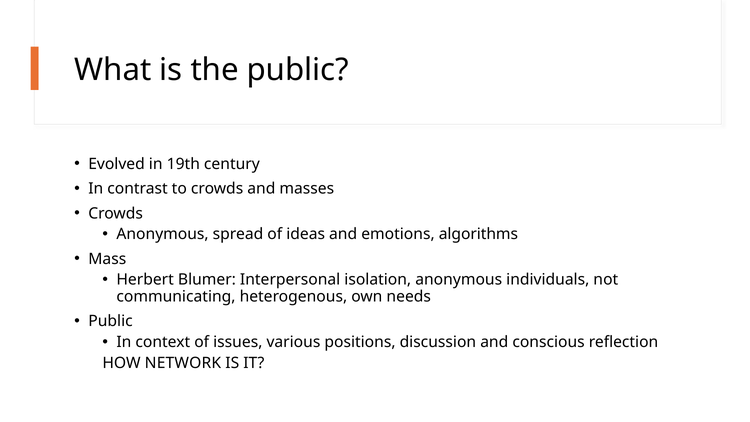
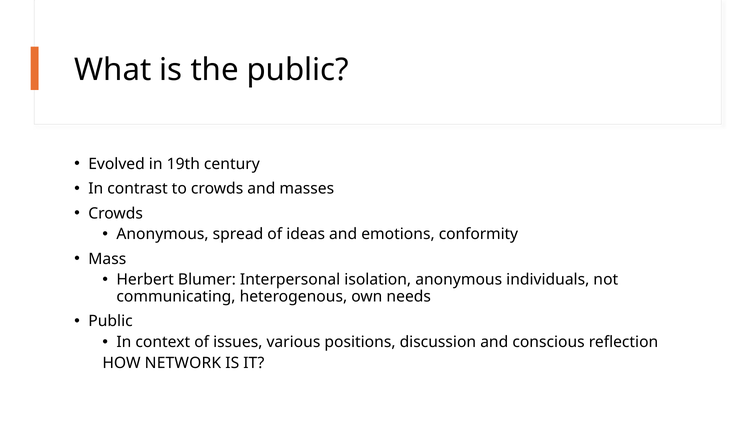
algorithms: algorithms -> conformity (478, 234)
